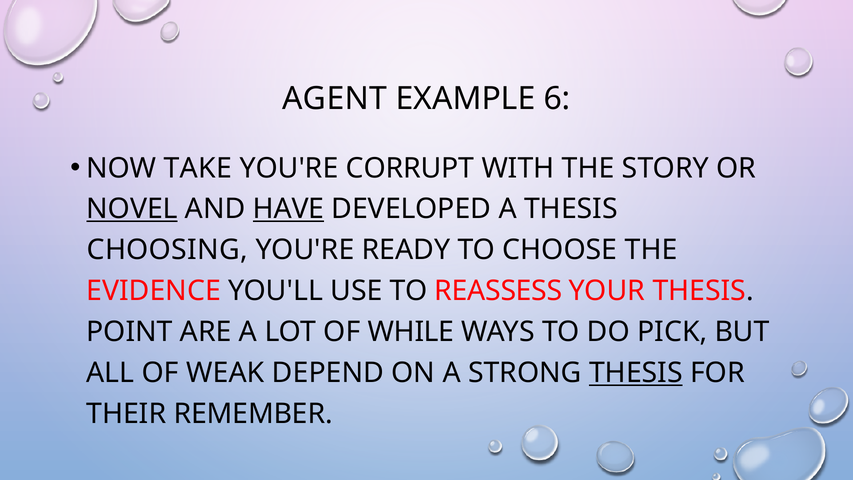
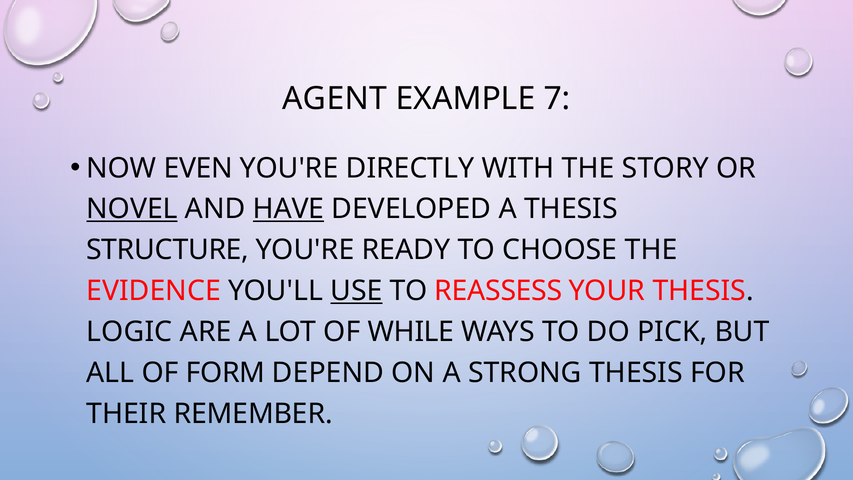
6: 6 -> 7 (557, 99)
TAKE: TAKE -> EVEN (198, 168)
CORRUPT: CORRUPT -> DIRECTLY (410, 168)
CHOOSING: CHOOSING -> STRUCTURE (168, 250)
USE underline: none -> present (356, 291)
POINT: POINT -> LOGIC (129, 332)
WEAK: WEAK -> FORM (225, 373)
THESIS underline: present -> none (636, 373)
